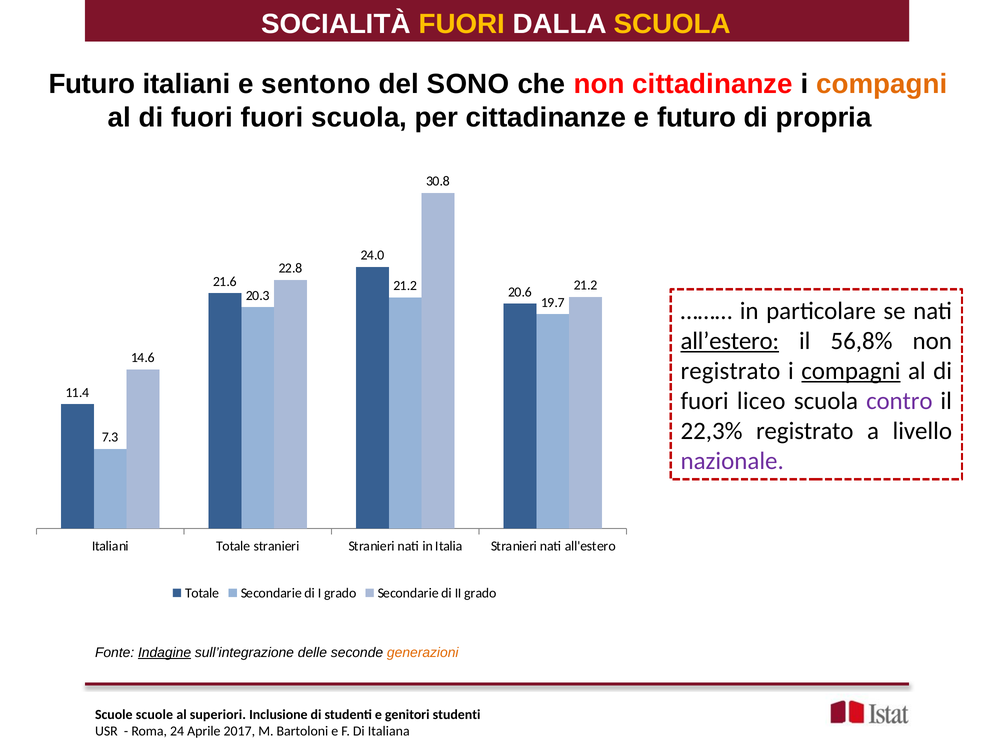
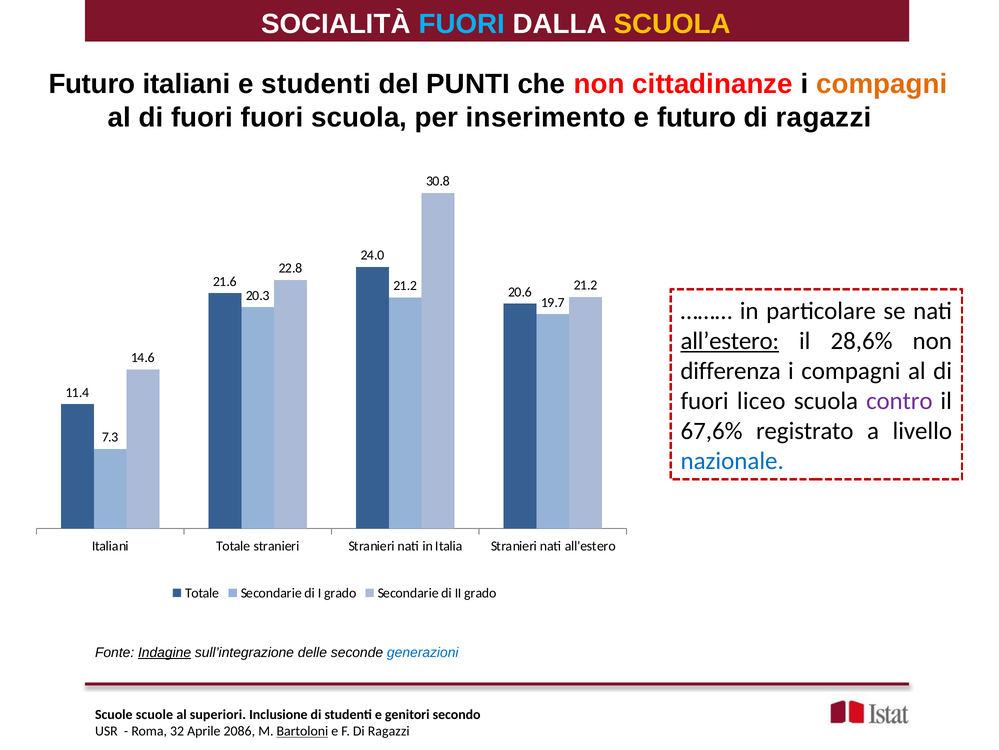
FUORI colour: yellow -> light blue (462, 24)
e sentono: sentono -> studenti (316, 84)
SONO: SONO -> PUNTI (468, 84)
per cittadinanze: cittadinanze -> inserimento (546, 117)
propria: propria -> ragazzi (824, 117)
56,8%: 56,8% -> 28,6% (862, 341)
registrato: registrato -> differenza (731, 371)
compagni underline: present -> none (851, 371)
22,3%: 22,3% -> 67,6% (712, 430)
nazionale colour: purple -> blue (732, 460)
generazioni colour: orange -> blue (423, 652)
genitori studenti: studenti -> secondo (457, 714)
24: 24 -> 32 (177, 731)
2017: 2017 -> 2086 (239, 731)
Bartoloni underline: none -> present (302, 731)
F Di Italiana: Italiana -> Ragazzi (389, 731)
